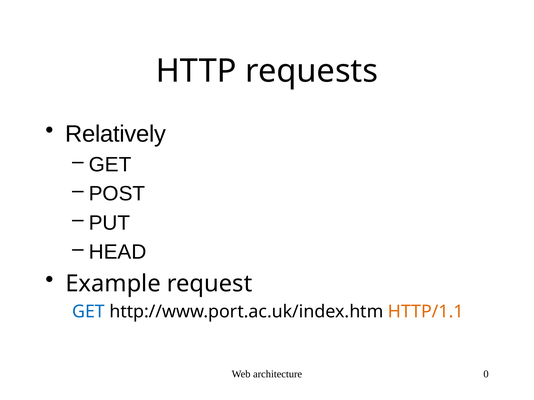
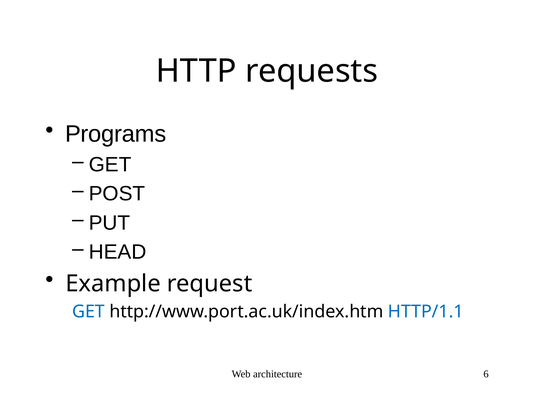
Relatively: Relatively -> Programs (116, 134)
HTTP/1.1 colour: orange -> blue (426, 312)
0: 0 -> 6 (486, 375)
